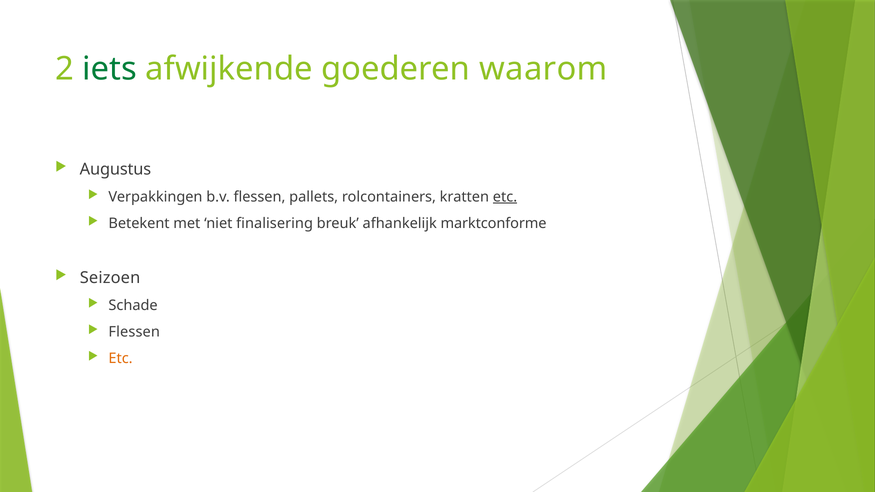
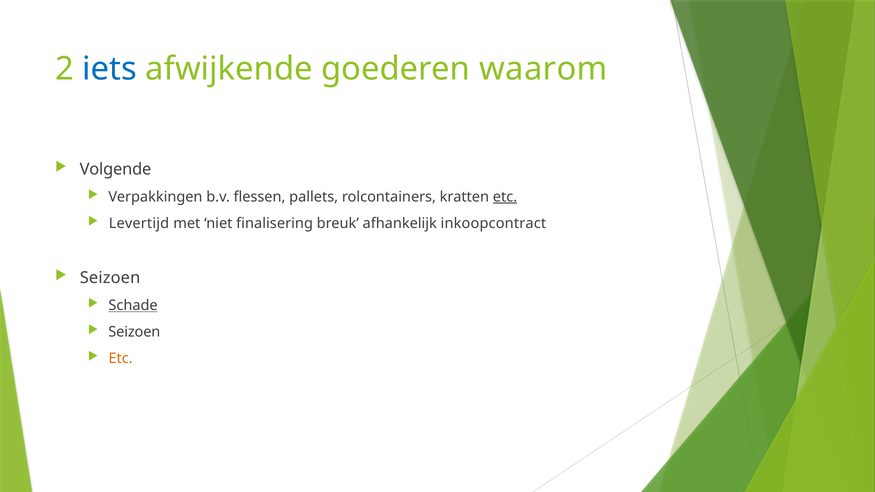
iets colour: green -> blue (110, 69)
Augustus: Augustus -> Volgende (115, 169)
Betekent: Betekent -> Levertijd (139, 224)
marktconforme: marktconforme -> inkoopcontract (493, 224)
Schade underline: none -> present (133, 306)
Flessen: Flessen -> Seizoen (134, 332)
